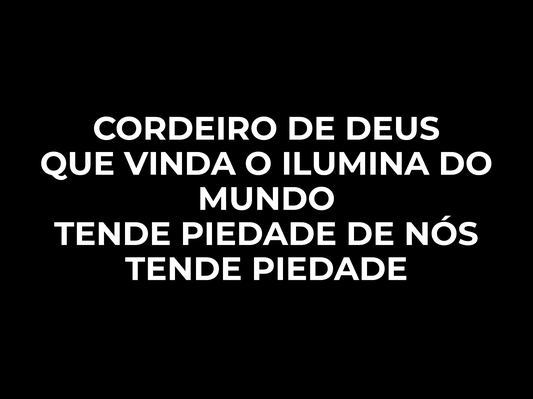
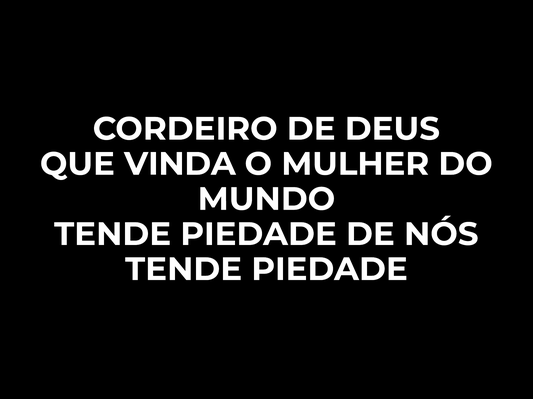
ILUMINA: ILUMINA -> MULHER (355, 164)
